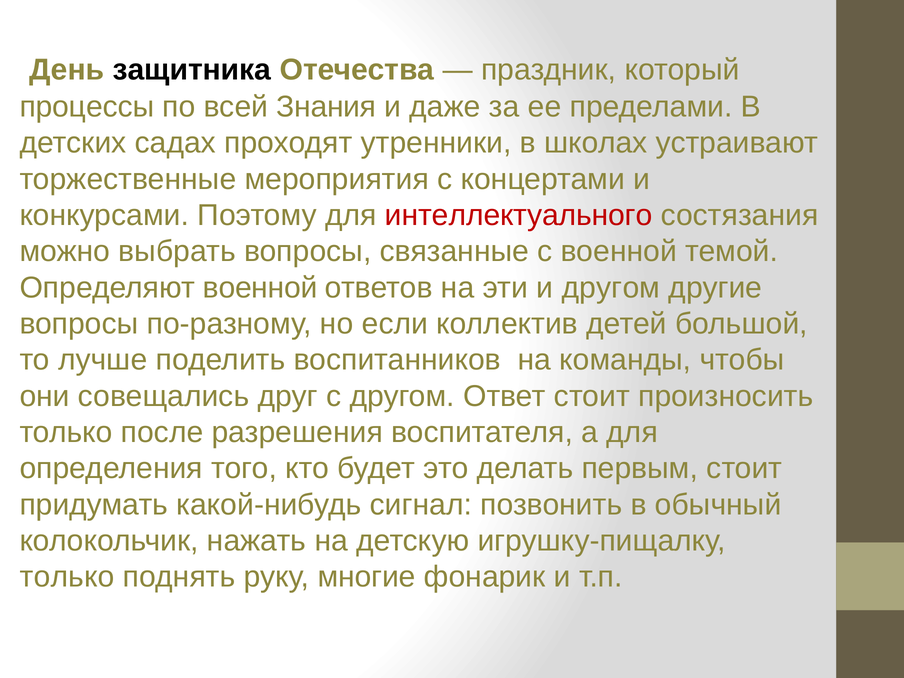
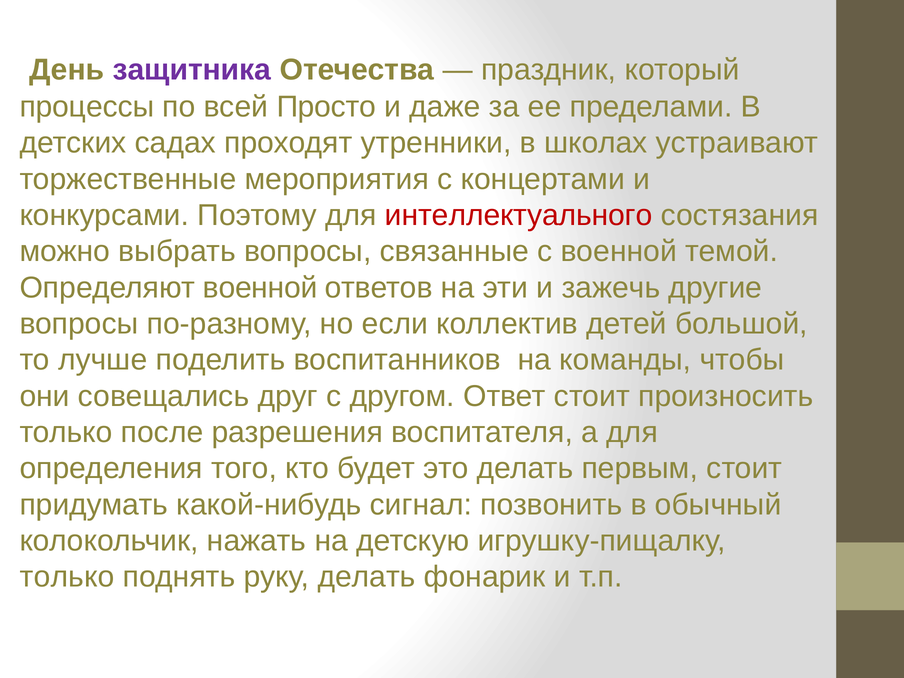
защитника colour: black -> purple (192, 70)
Знания: Знания -> Просто (326, 107)
и другом: другом -> зажечь (611, 288)
руку многие: многие -> делать (367, 577)
